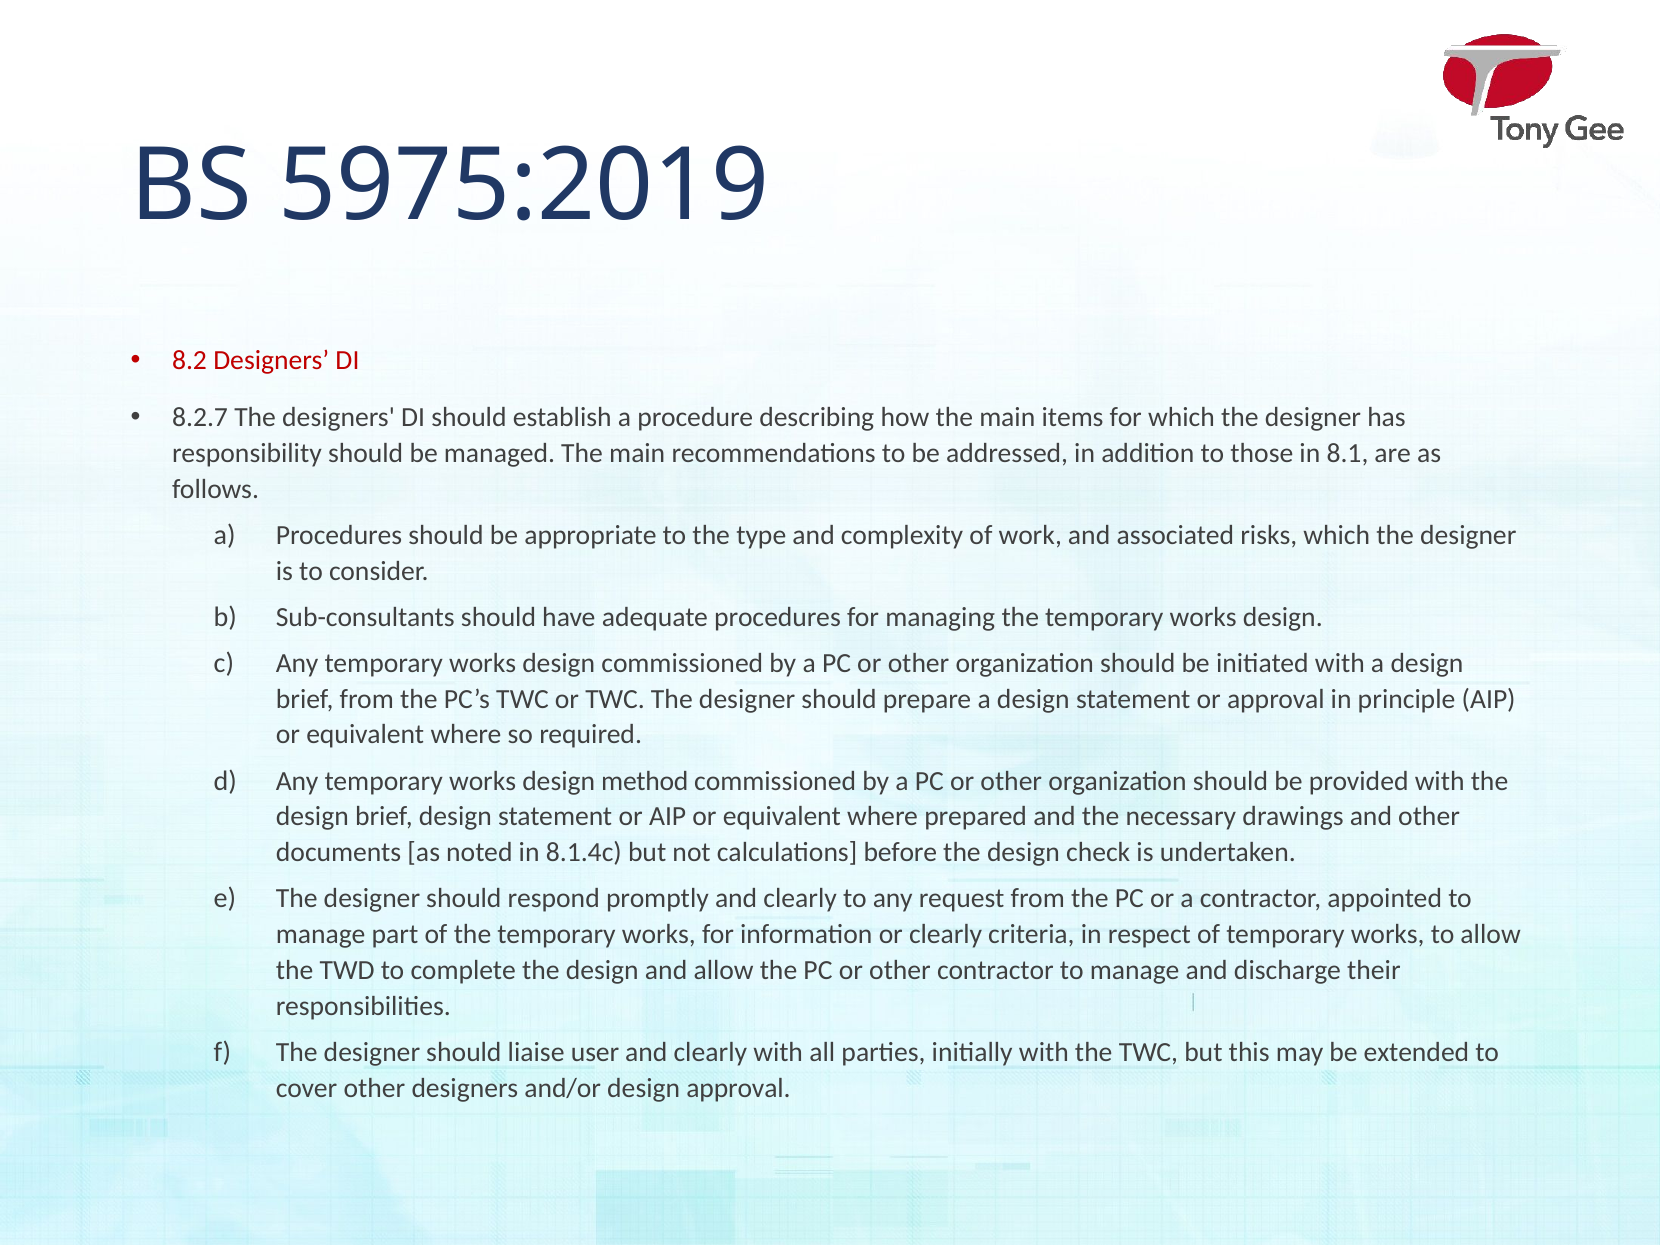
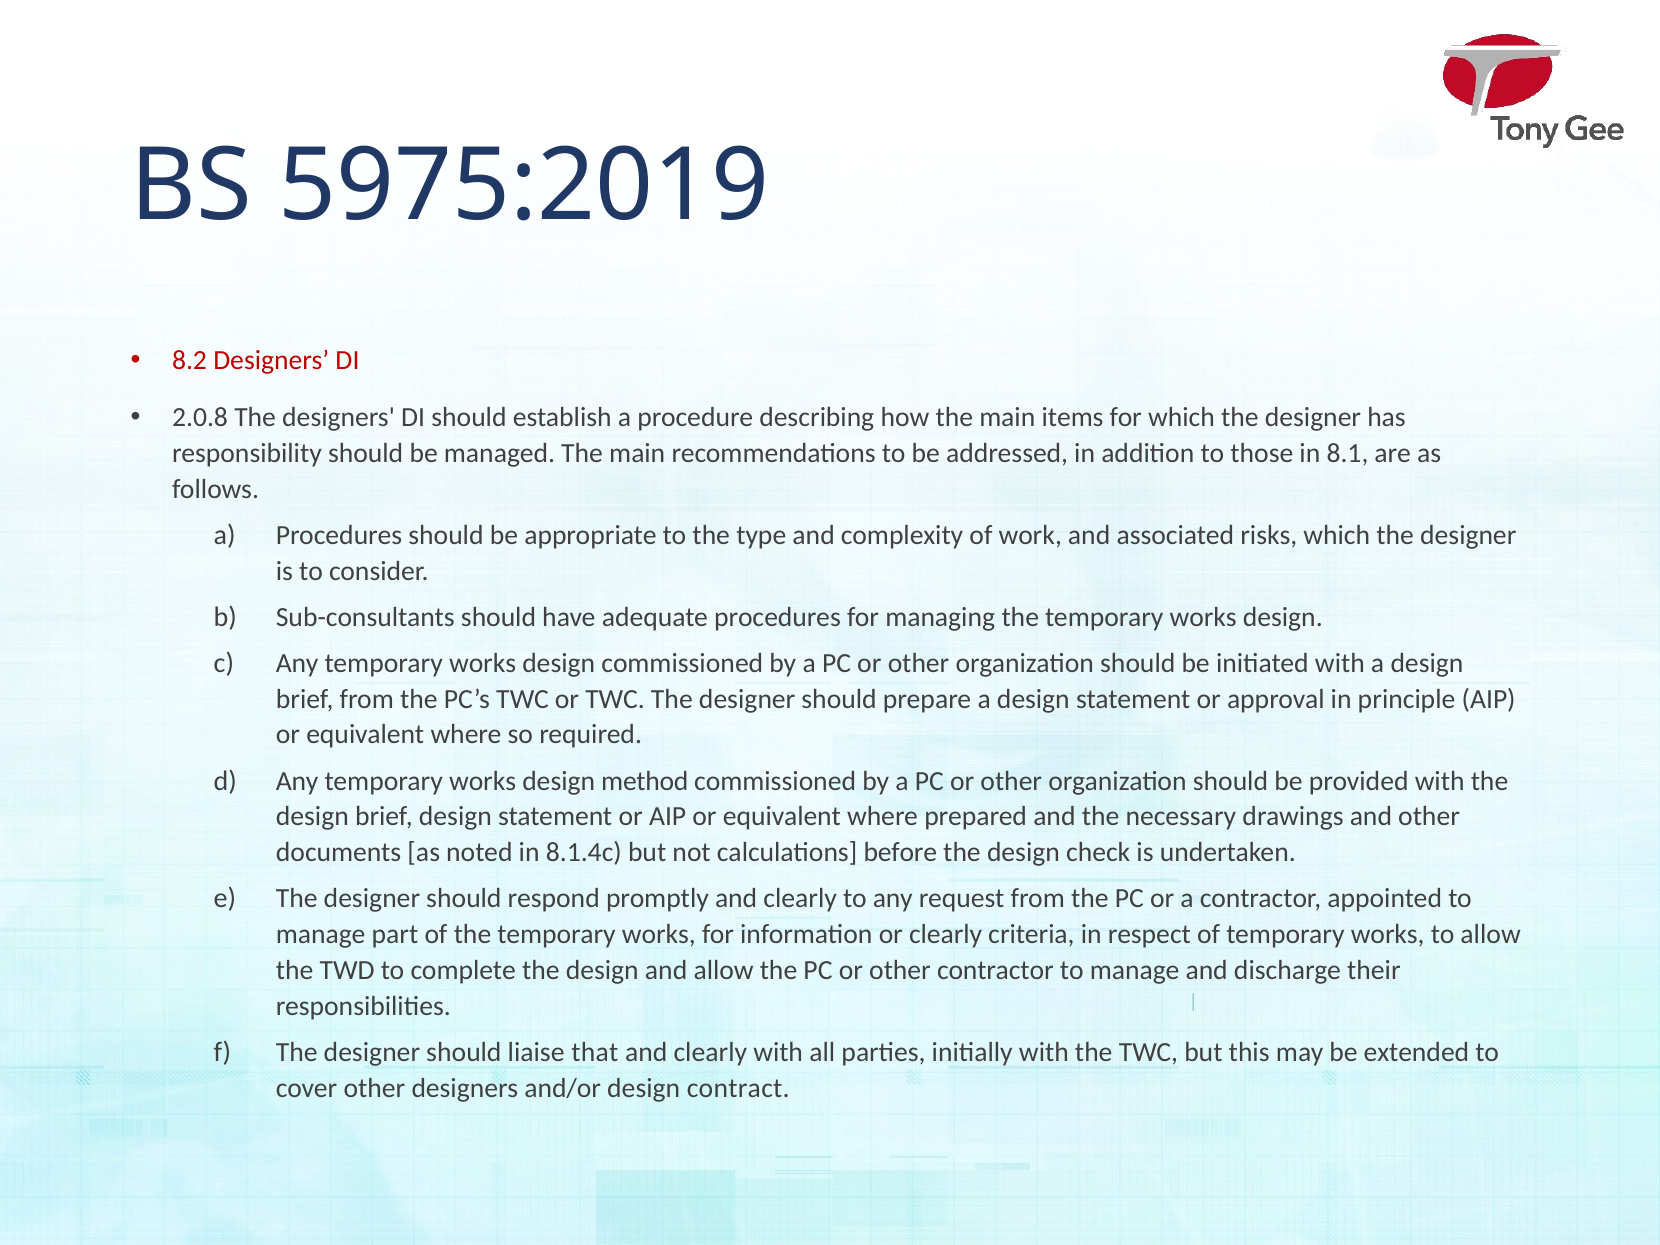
8.2.7: 8.2.7 -> 2.0.8 (200, 417)
user: user -> that (595, 1052)
design approval: approval -> contract (738, 1088)
